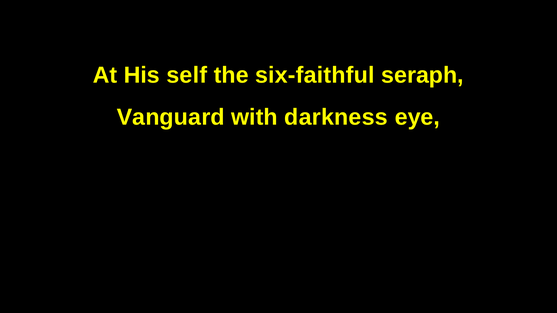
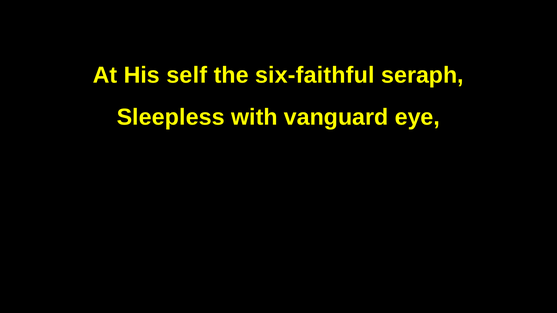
Vanguard: Vanguard -> Sleepless (171, 117)
darkness: darkness -> vanguard (336, 117)
